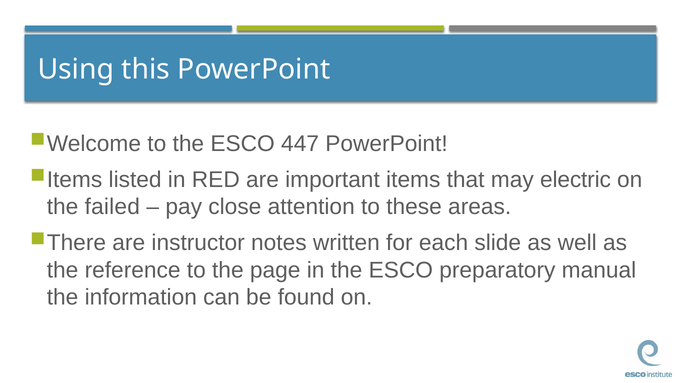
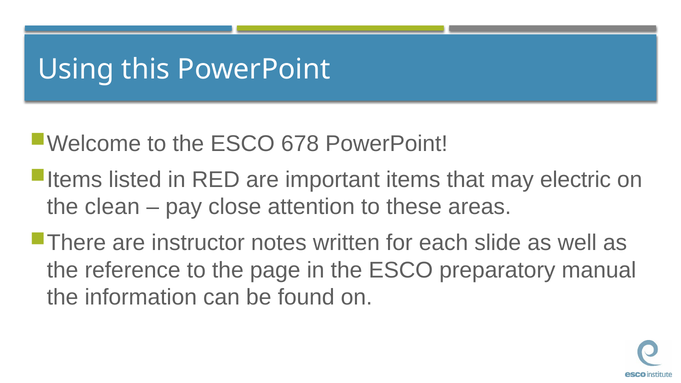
447: 447 -> 678 (300, 144)
failed: failed -> clean (112, 207)
